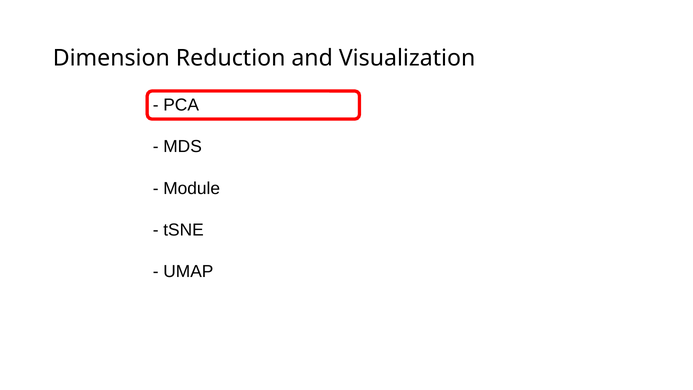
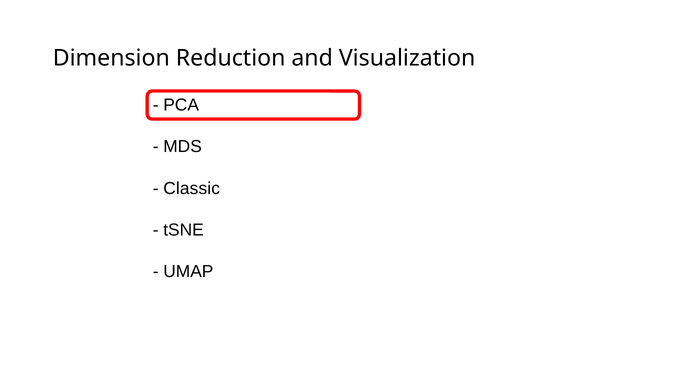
Module: Module -> Classic (192, 188)
